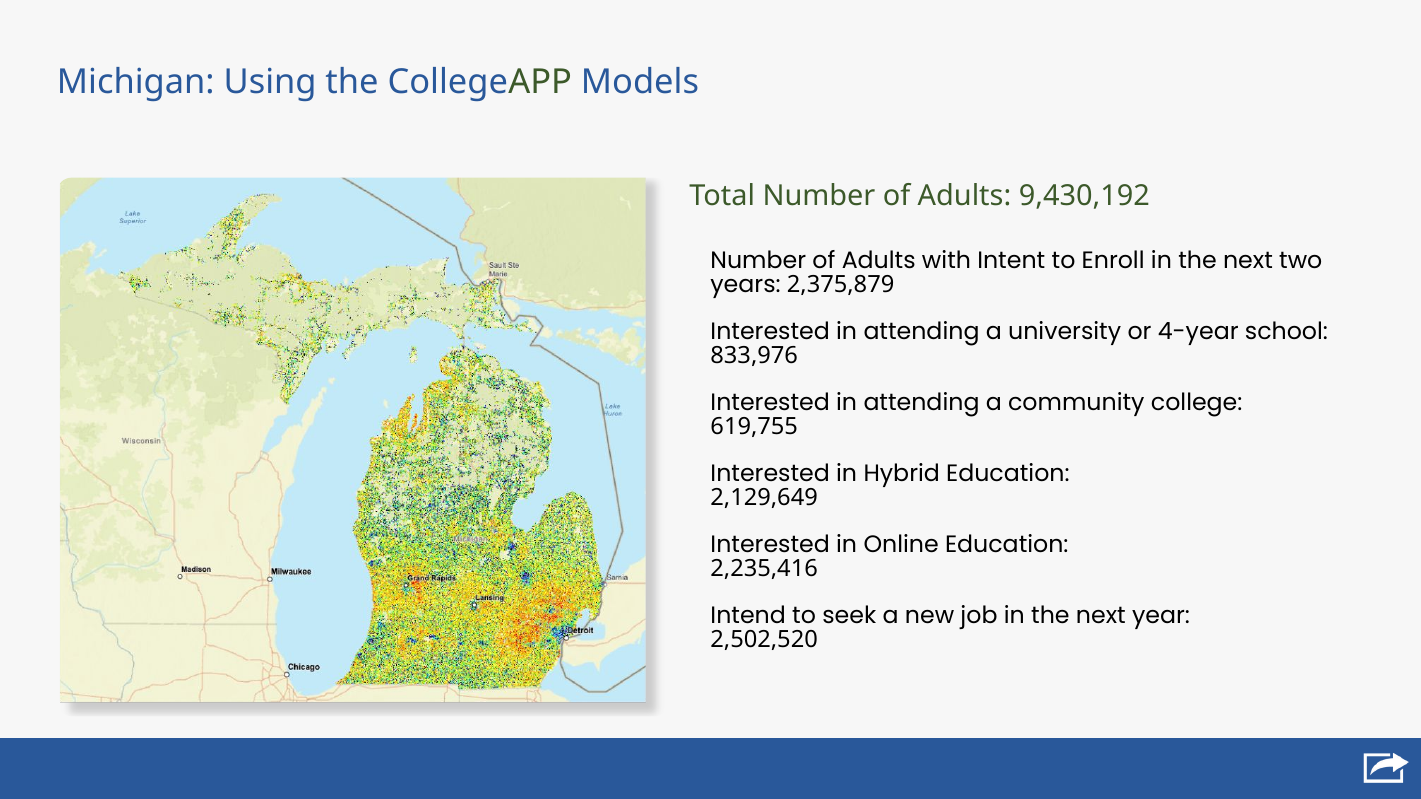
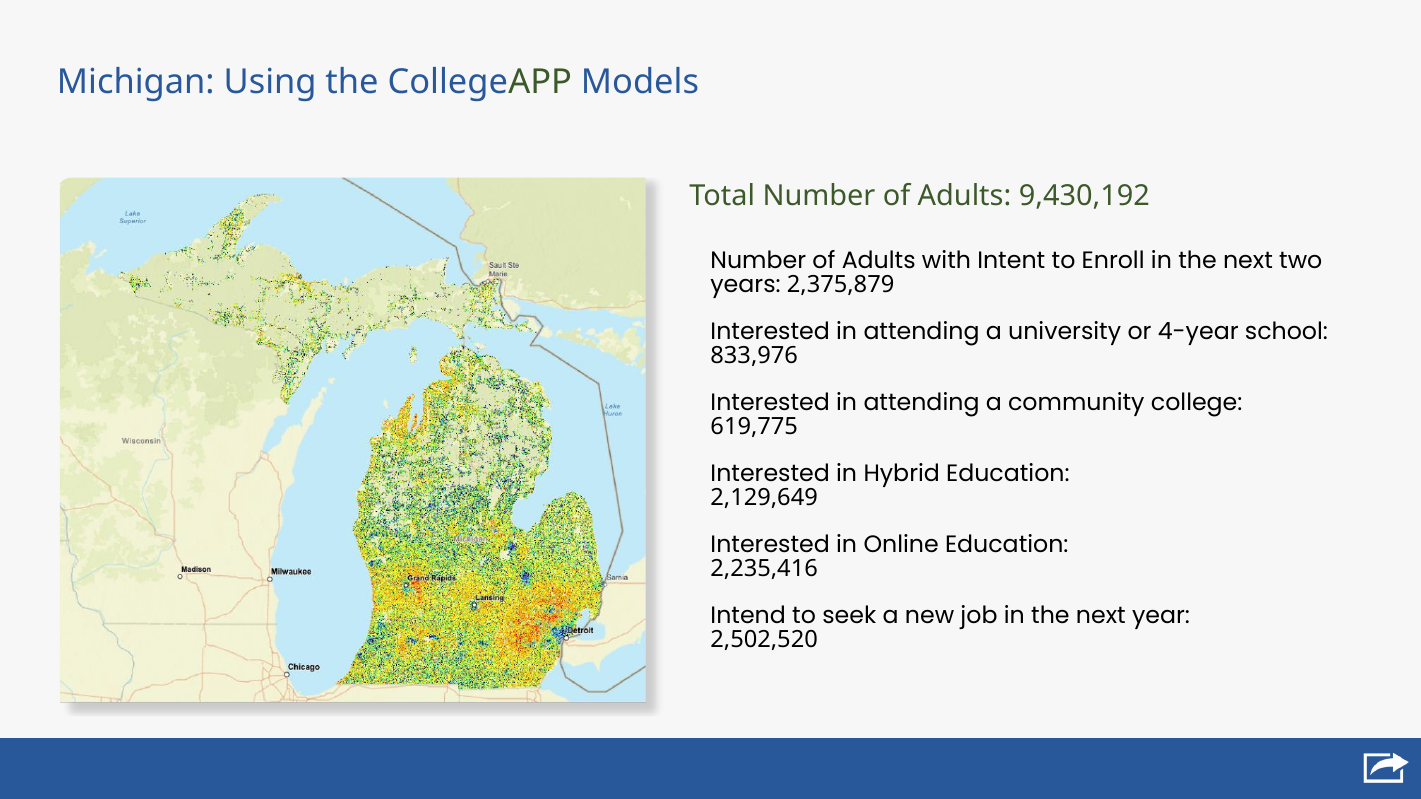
619,755: 619,755 -> 619,775 (754, 427)
